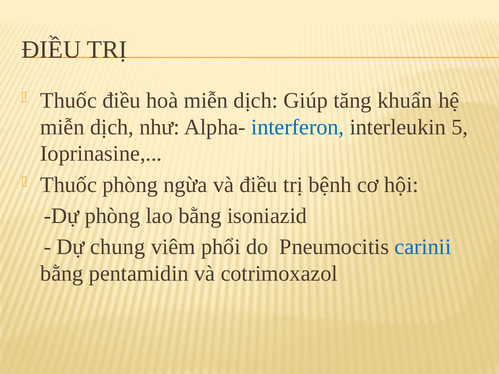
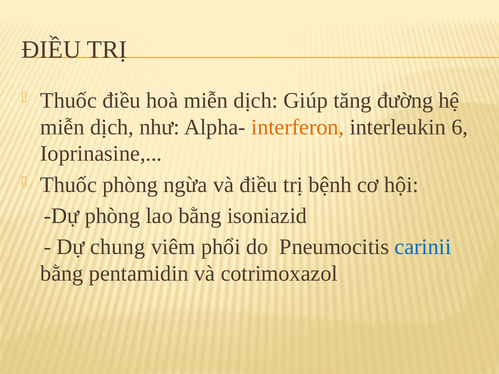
khuẩn: khuẩn -> đường (405, 100)
interferon colour: blue -> orange (298, 127)
5: 5 -> 6 (460, 127)
